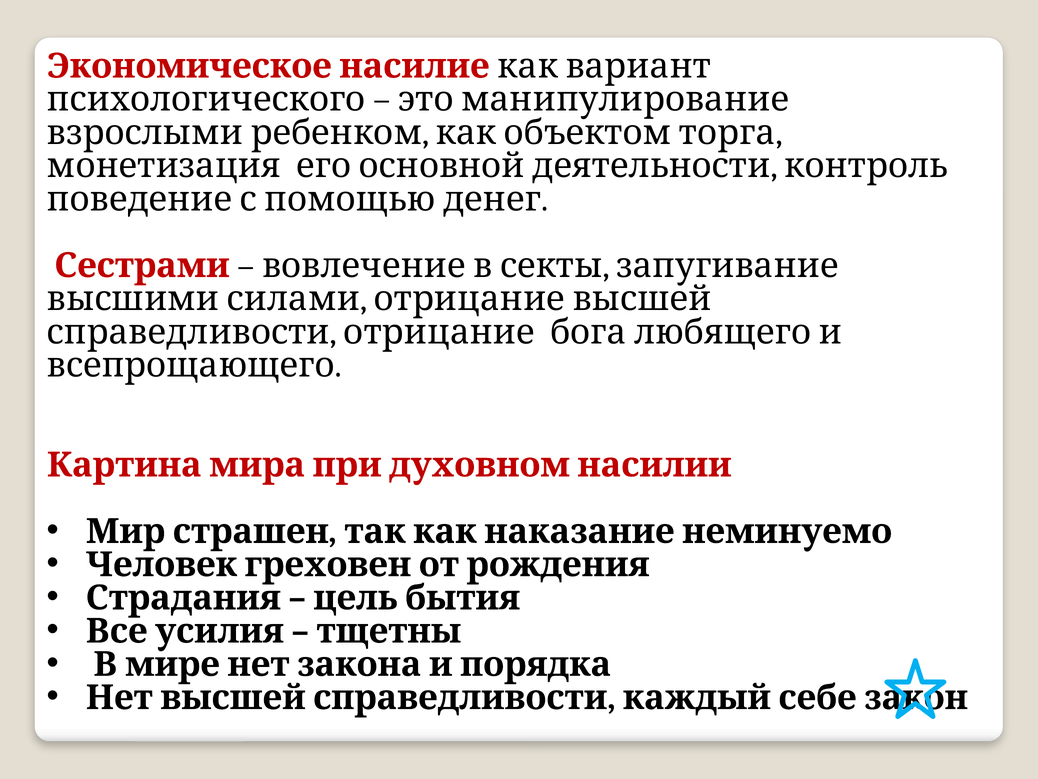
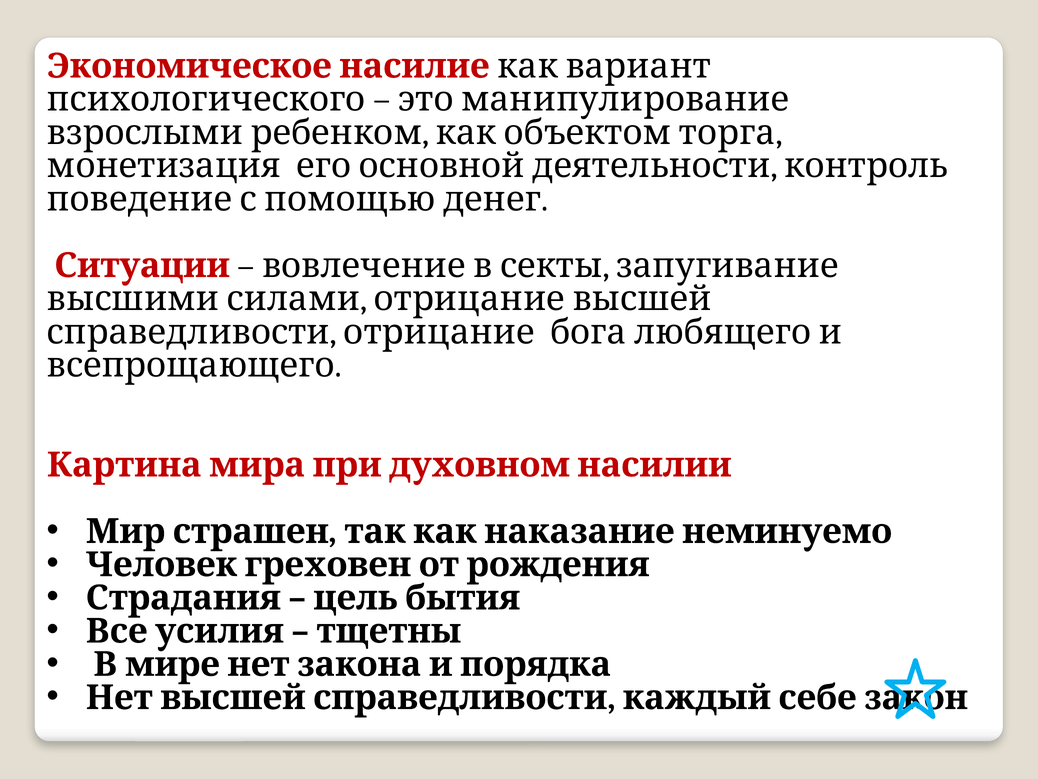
Сестрами: Сестрами -> Ситуации (142, 265)
